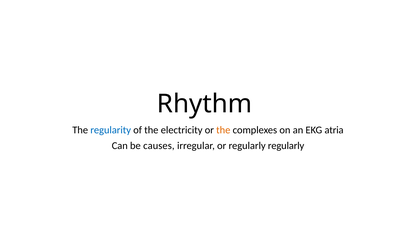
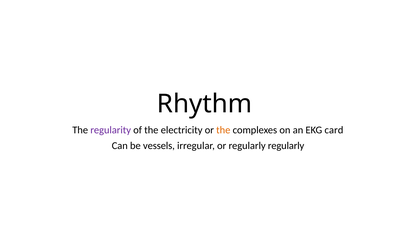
regularity colour: blue -> purple (111, 130)
atria: atria -> card (334, 130)
causes: causes -> vessels (159, 146)
